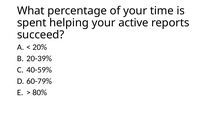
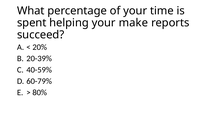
active: active -> make (133, 23)
